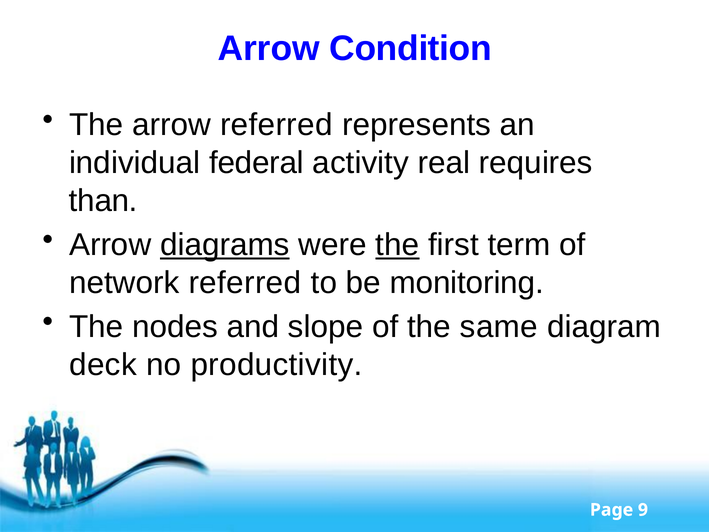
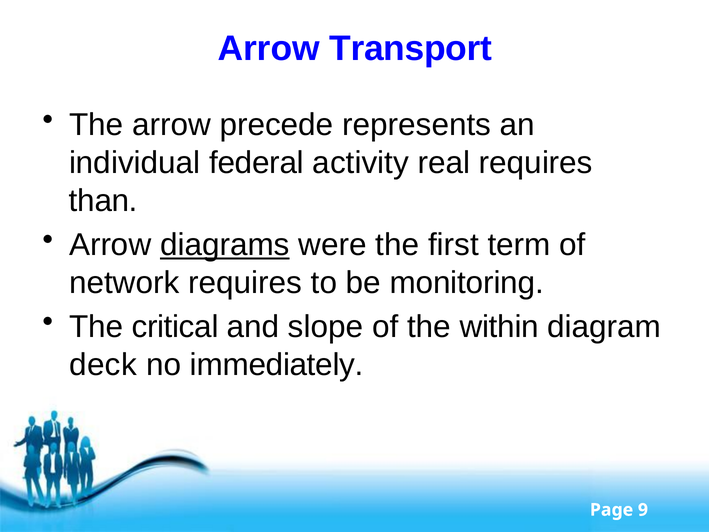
Condition: Condition -> Transport (411, 49)
arrow referred: referred -> precede (277, 125)
the underline: present -> none (397, 245)
network referred: referred -> requires (245, 283)
nodes: nodes -> critical (175, 327)
same: same -> within (499, 327)
productivity: productivity -> immediately (277, 365)
